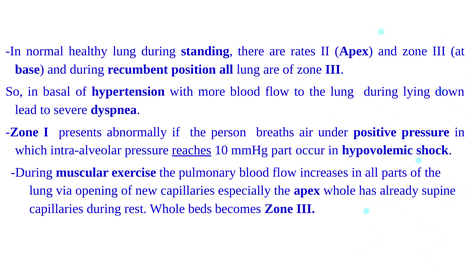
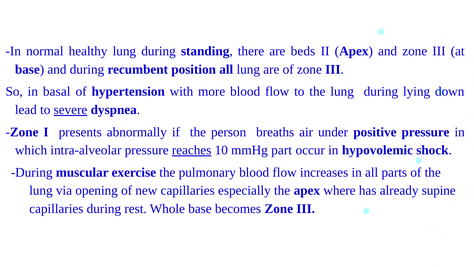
rates: rates -> beds (303, 51)
severe underline: none -> present (71, 110)
apex whole: whole -> where (339, 190)
Whole beds: beds -> base (200, 208)
